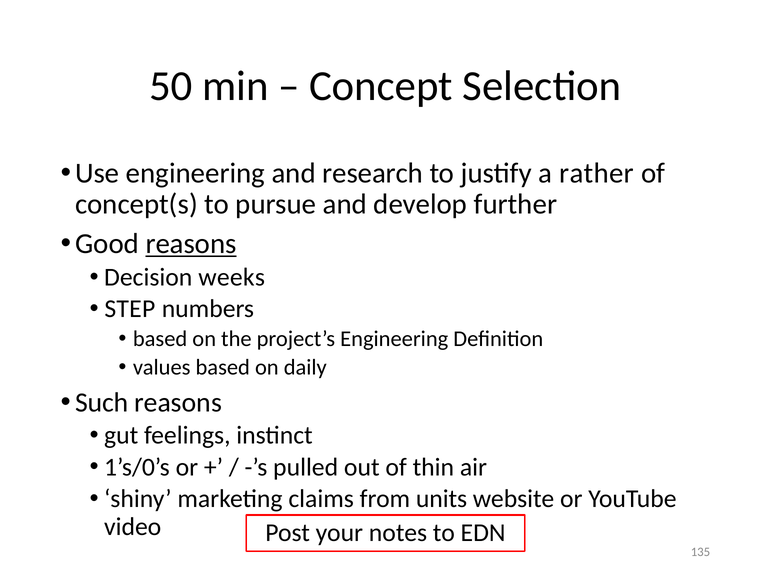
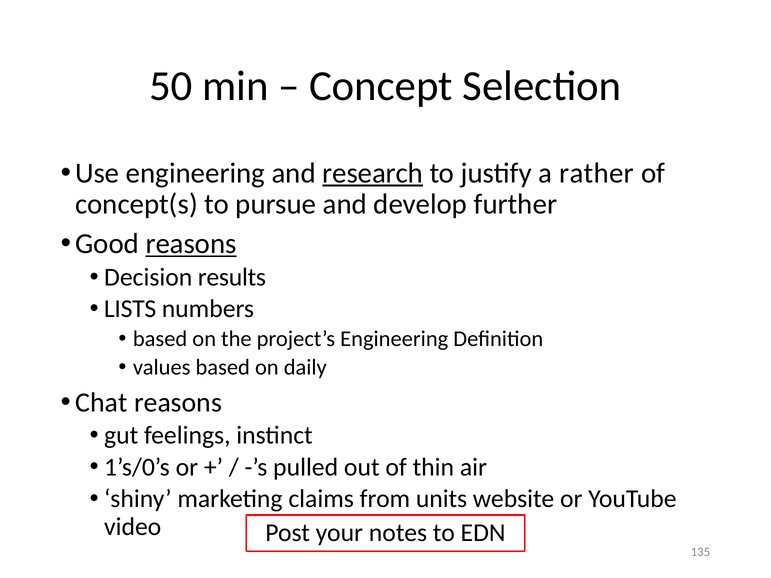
research underline: none -> present (373, 173)
weeks: weeks -> results (232, 277)
STEP: STEP -> LISTS (130, 309)
Such: Such -> Chat (101, 403)
